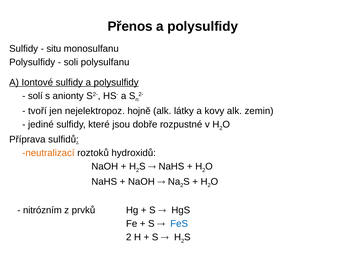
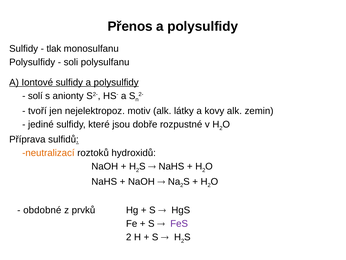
situ: situ -> tlak (54, 49)
hojně: hojně -> motiv (139, 111)
nitrózním: nitrózním -> obdobné (42, 210)
FeS colour: blue -> purple (179, 223)
